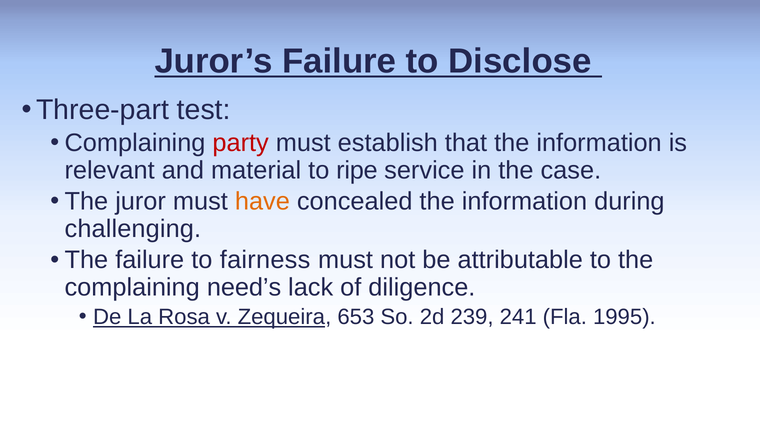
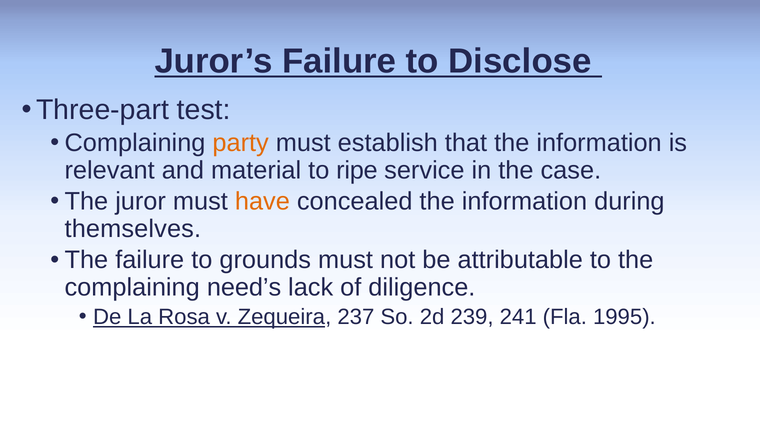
party colour: red -> orange (241, 143)
challenging: challenging -> themselves (133, 229)
fairness: fairness -> grounds (265, 260)
653: 653 -> 237 (356, 317)
